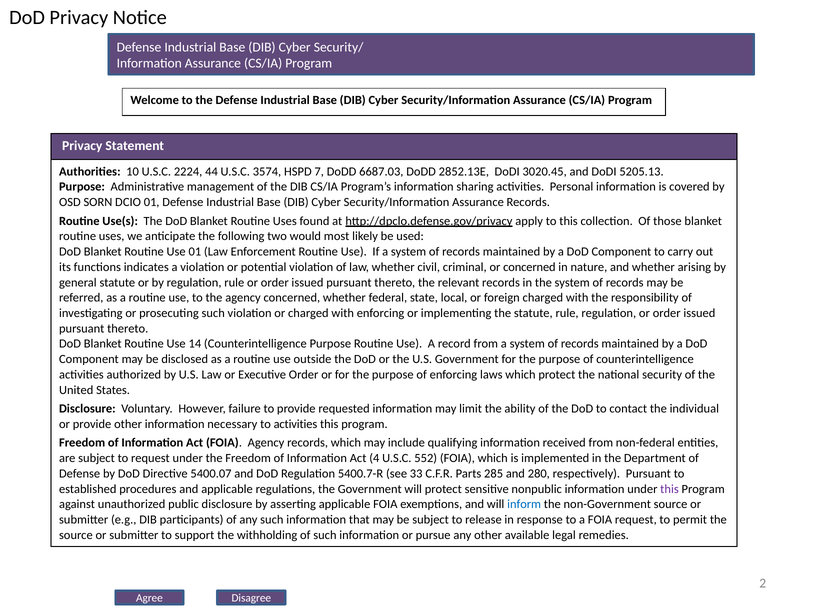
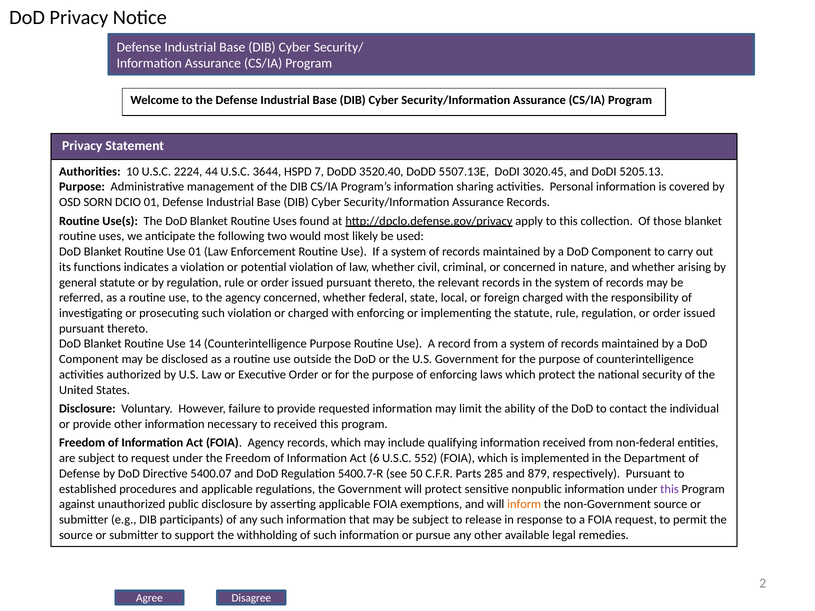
3574: 3574 -> 3644 (267, 172)
6687.03: 6687.03 -> 3520.40 (381, 172)
2852.13E: 2852.13E -> 5507.13E (464, 172)
to activities: activities -> received (295, 424)
4: 4 -> 6 (374, 458)
33: 33 -> 50 (416, 474)
280: 280 -> 879 (539, 474)
inform colour: blue -> orange (524, 505)
